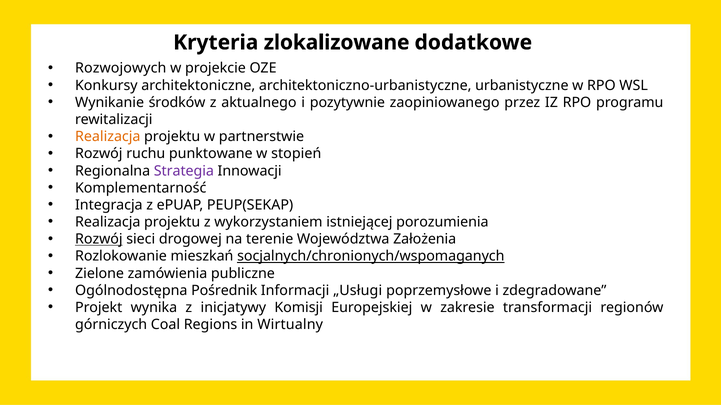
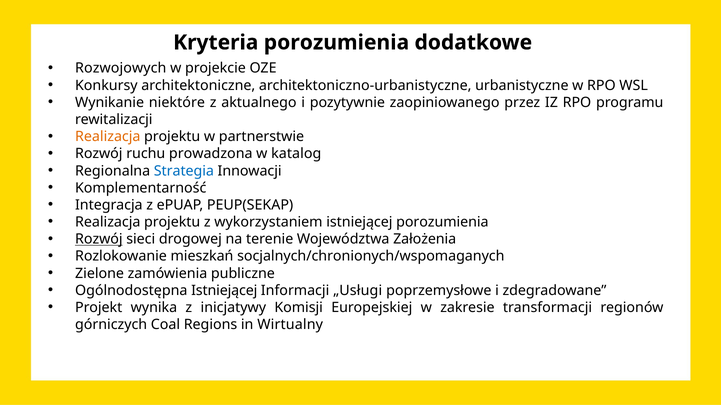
Kryteria zlokalizowane: zlokalizowane -> porozumienia (336, 43)
środków: środków -> niektóre (177, 103)
punktowane: punktowane -> prowadzona (211, 154)
stopień: stopień -> katalog (296, 154)
Strategia colour: purple -> blue (184, 171)
socjalnych/chronionych/wspomaganych underline: present -> none (371, 257)
Ogólnodostępna Pośrednik: Pośrednik -> Istniejącej (224, 291)
